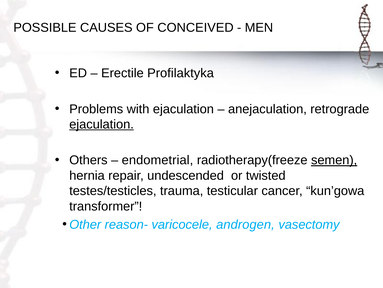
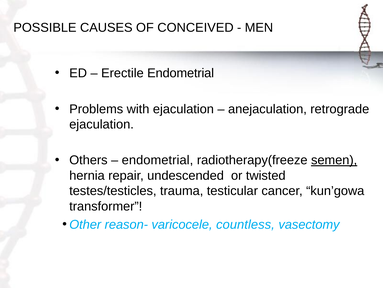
Erectile Profilaktyka: Profilaktyka -> Endometrial (181, 73)
ejaculation underline: present -> none (102, 124)
androgen: androgen -> countless (245, 224)
